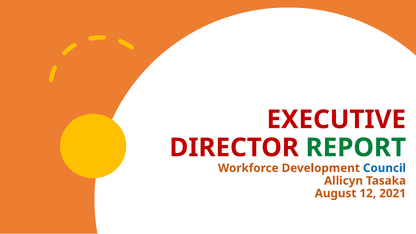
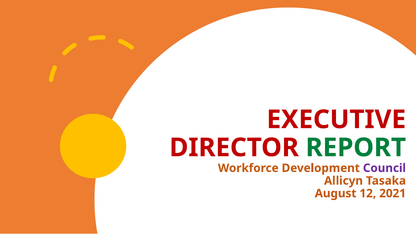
Council colour: blue -> purple (384, 168)
